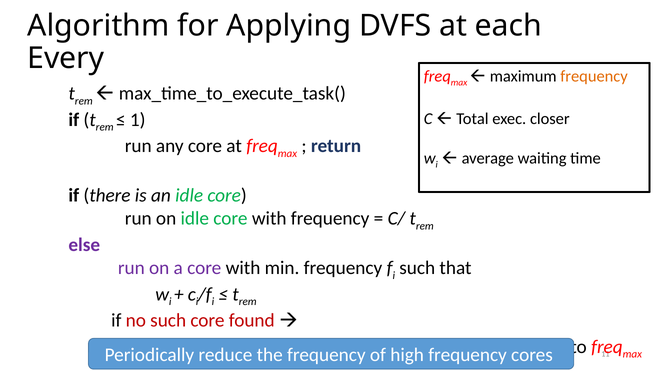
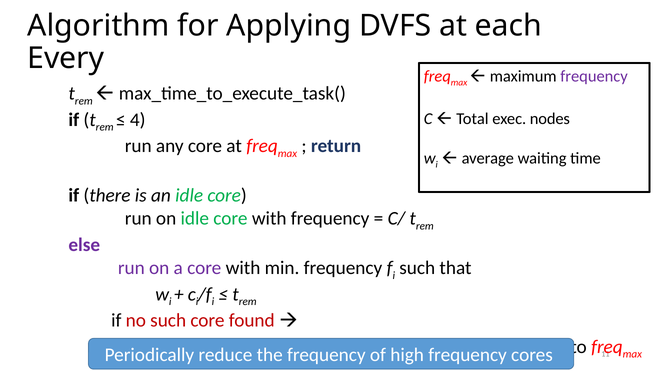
frequency colour: orange -> purple (594, 76)
1: 1 -> 4 (138, 120)
closer: closer -> nodes (550, 119)
